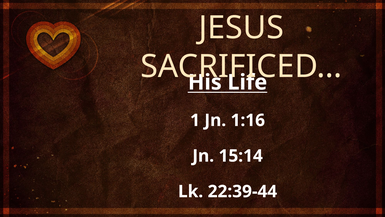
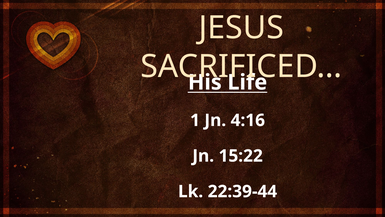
1:16: 1:16 -> 4:16 (248, 120)
15:14: 15:14 -> 15:22 (241, 156)
